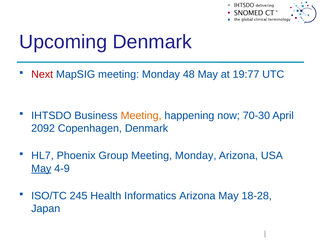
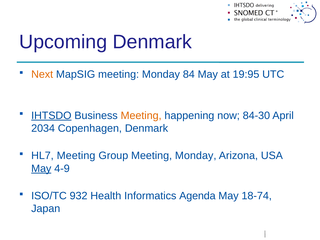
Next colour: red -> orange (42, 74)
48: 48 -> 84 (189, 74)
19:77: 19:77 -> 19:95 (246, 74)
IHTSDO underline: none -> present (51, 116)
70-30: 70-30 -> 84-30 (256, 116)
2092: 2092 -> 2034 (43, 128)
HL7 Phoenix: Phoenix -> Meeting (76, 156)
245: 245 -> 932 (79, 196)
Informatics Arizona: Arizona -> Agenda (197, 196)
18-28: 18-28 -> 18-74 (257, 196)
